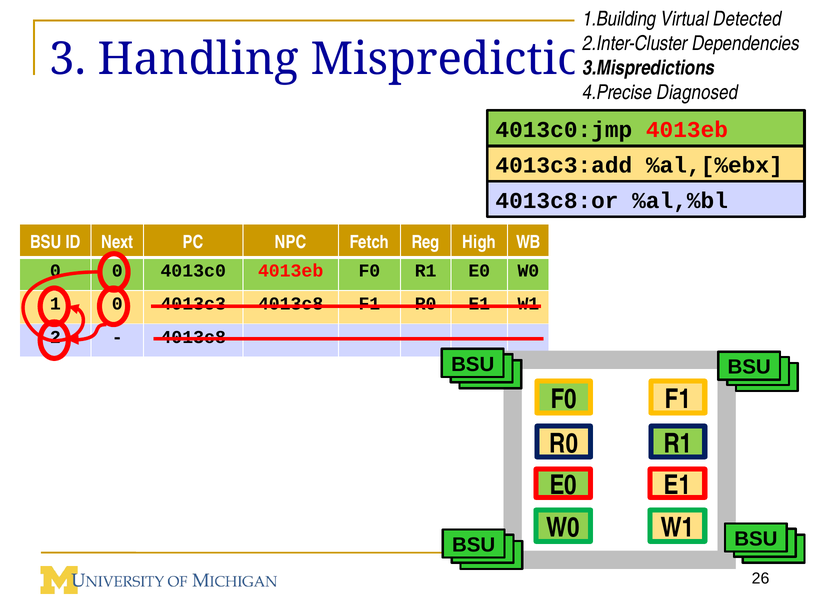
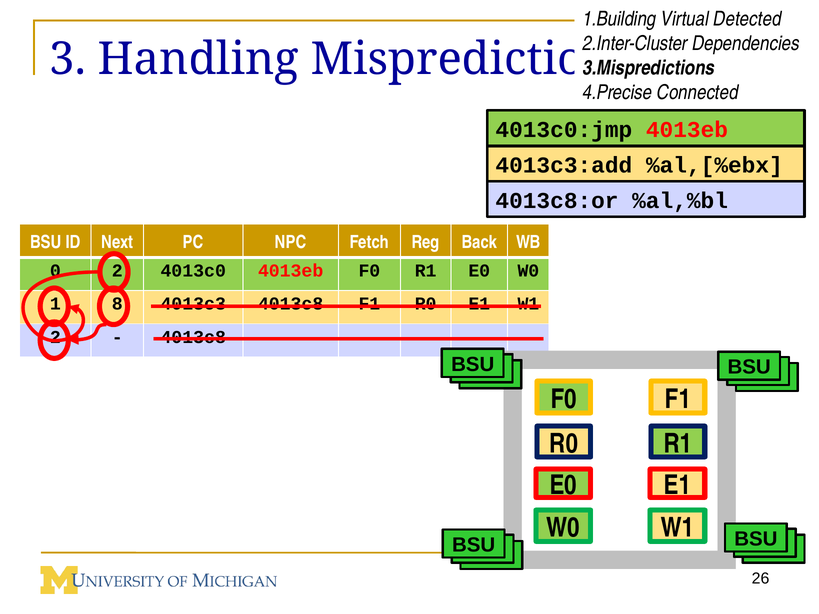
Diagnosed: Diagnosed -> Connected (698, 93)
High: High -> Back (479, 242)
0: 0 -> 2 (117, 271)
1 0: 0 -> 8 (117, 304)
